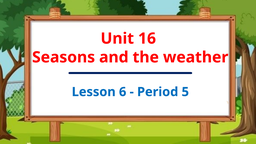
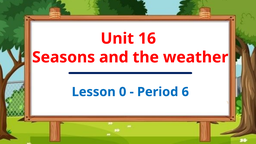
6: 6 -> 0 (123, 92)
5: 5 -> 6 (185, 92)
